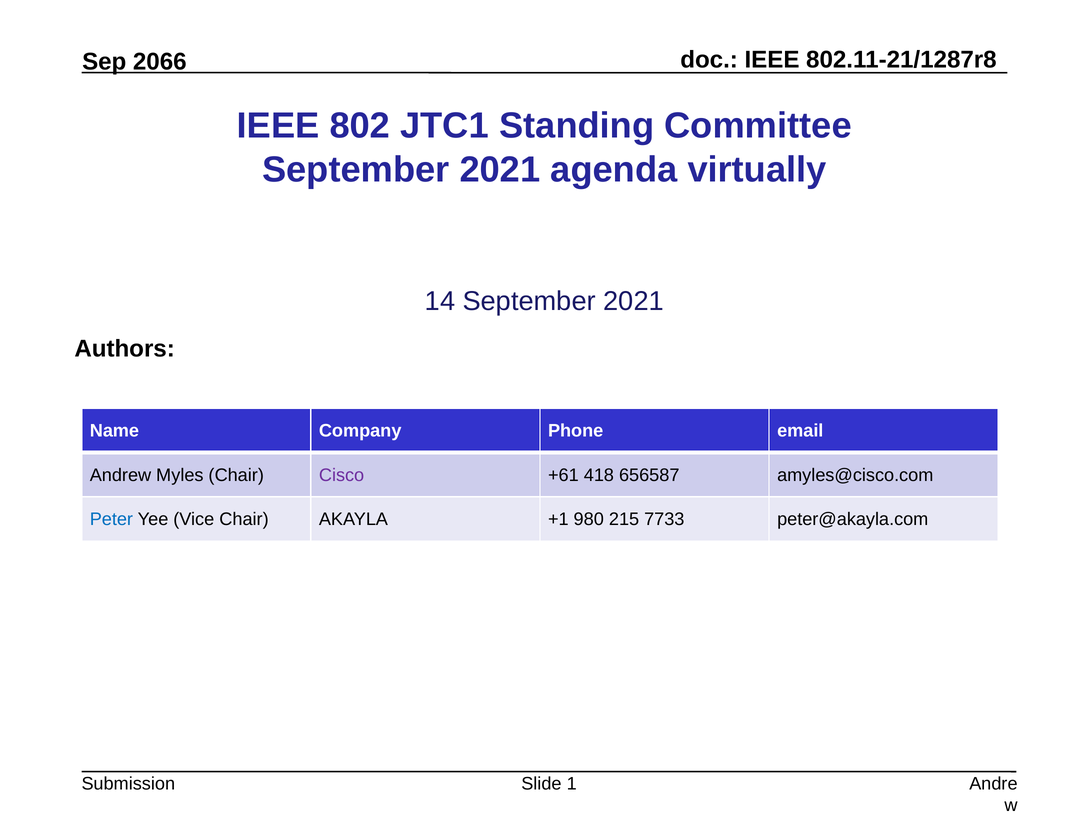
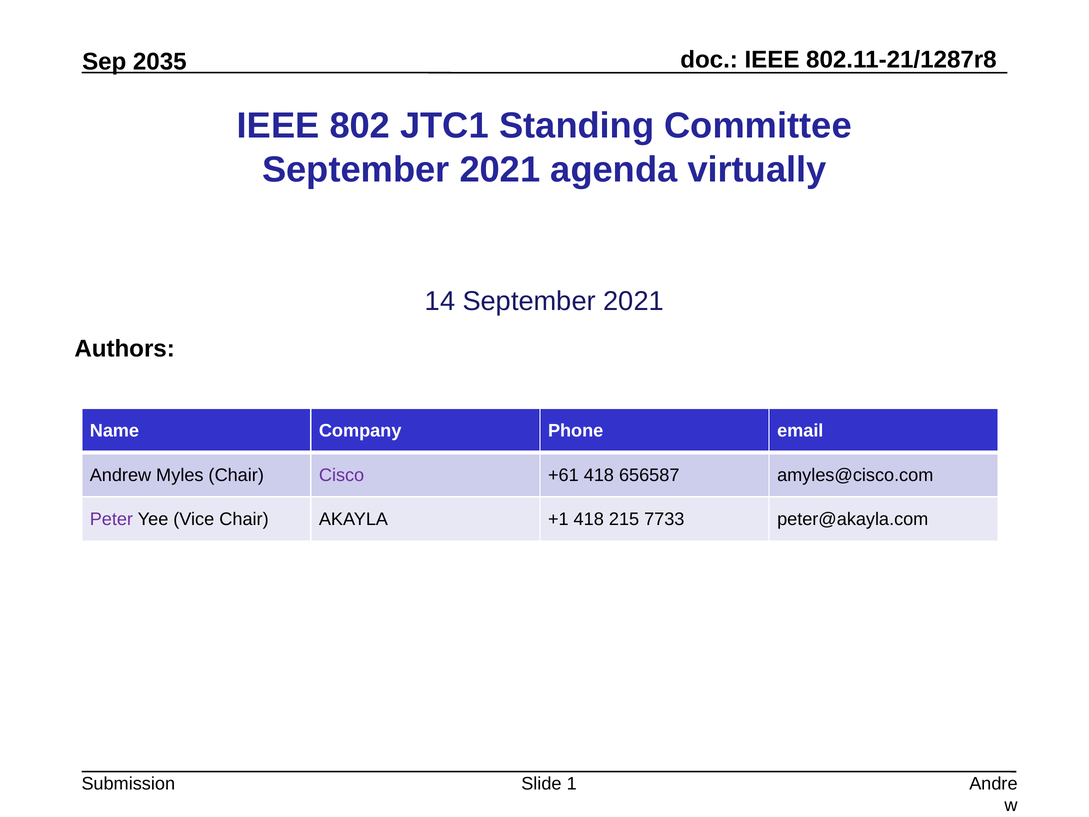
2066: 2066 -> 2035 (160, 62)
Peter colour: blue -> purple (111, 519)
+1 980: 980 -> 418 (589, 519)
